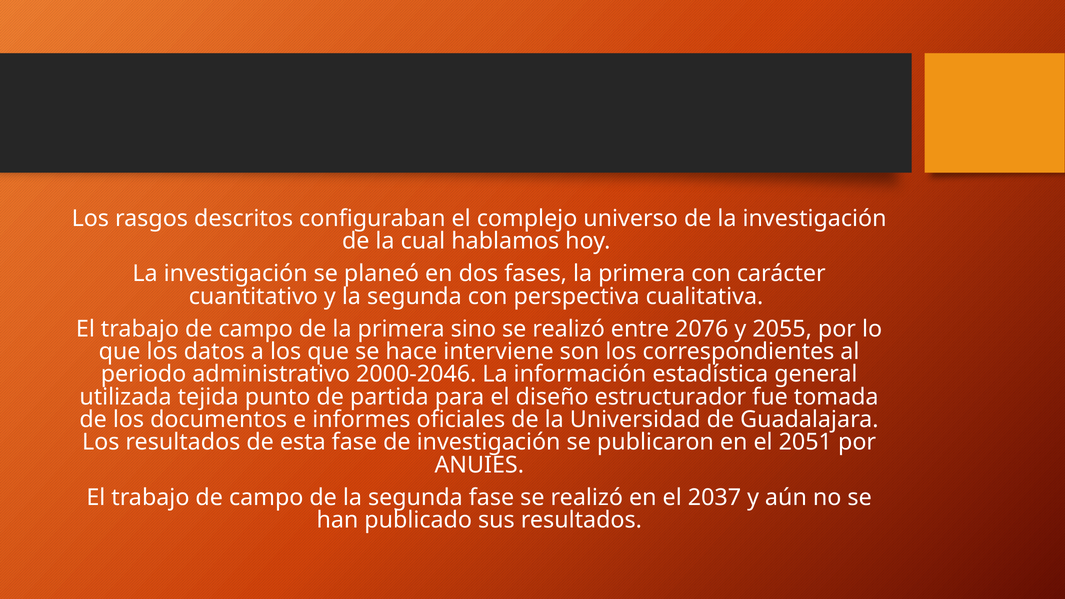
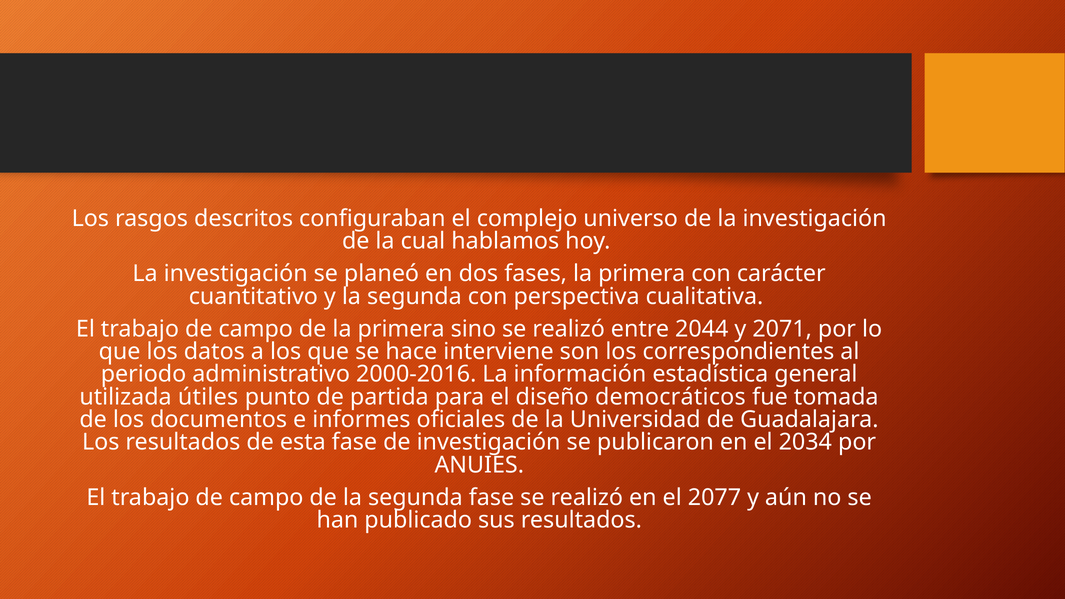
2076: 2076 -> 2044 (702, 329)
2055: 2055 -> 2071 (782, 329)
2000-2046: 2000-2046 -> 2000-2016 (416, 374)
tejida: tejida -> útiles (208, 397)
estructurador: estructurador -> democráticos (670, 397)
2051: 2051 -> 2034 (805, 442)
2037: 2037 -> 2077 (714, 497)
